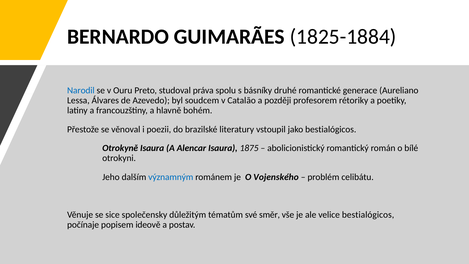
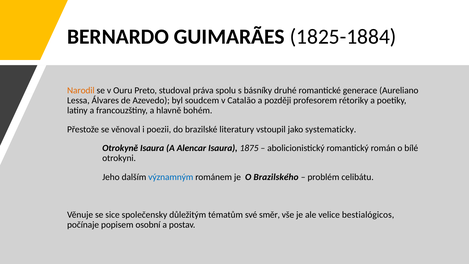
Narodil colour: blue -> orange (81, 90)
jako bestialógicos: bestialógicos -> systematicky (331, 129)
Vojenského: Vojenského -> Brazilského (276, 177)
ideově: ideově -> osobní (148, 224)
